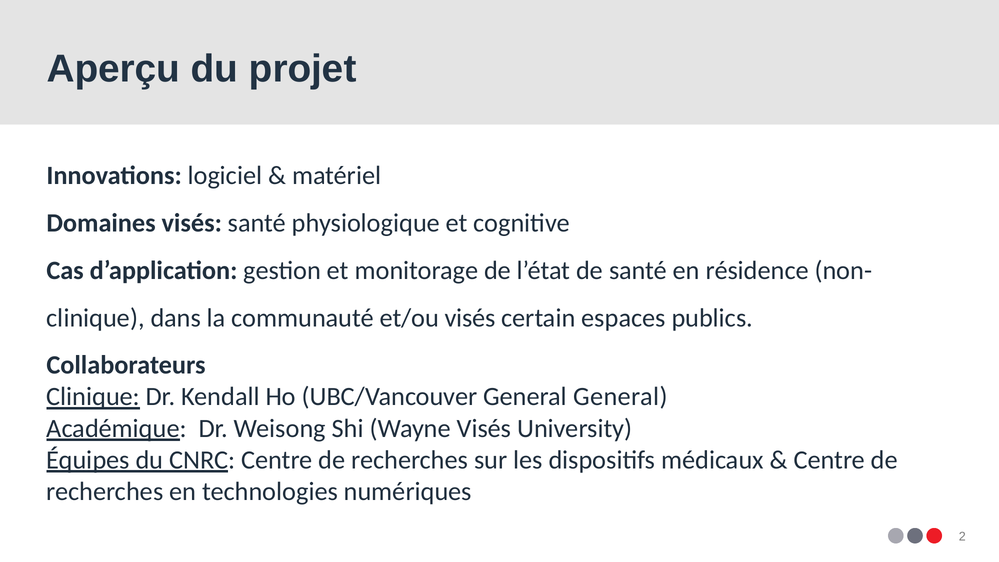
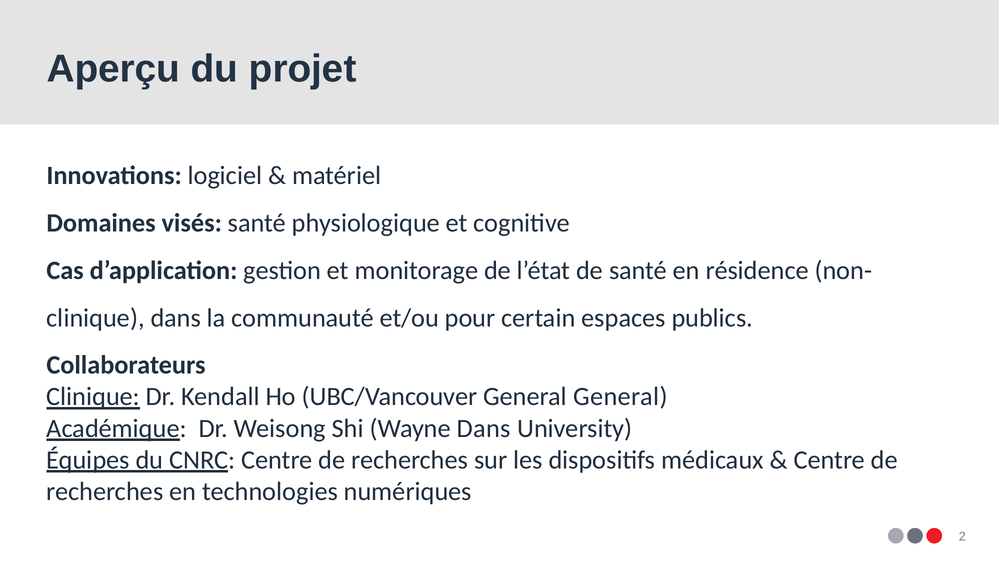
et/ou visés: visés -> pour (470, 318)
Wayne Visés: Visés -> Dans (484, 428)
